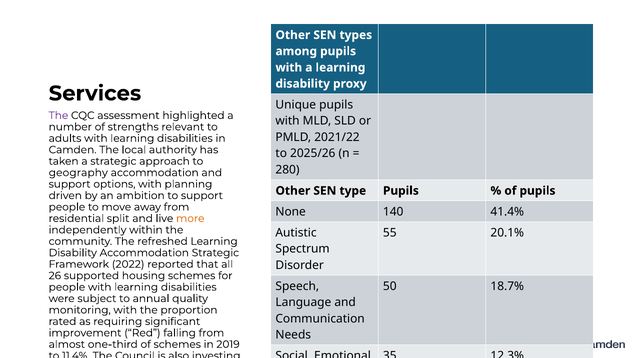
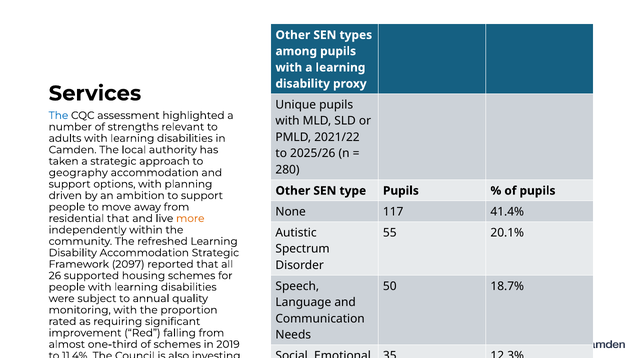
The colour: purple -> blue (58, 116)
140: 140 -> 117 (393, 212)
residential split: split -> that (118, 219)
2022: 2022 -> 2097 (128, 264)
